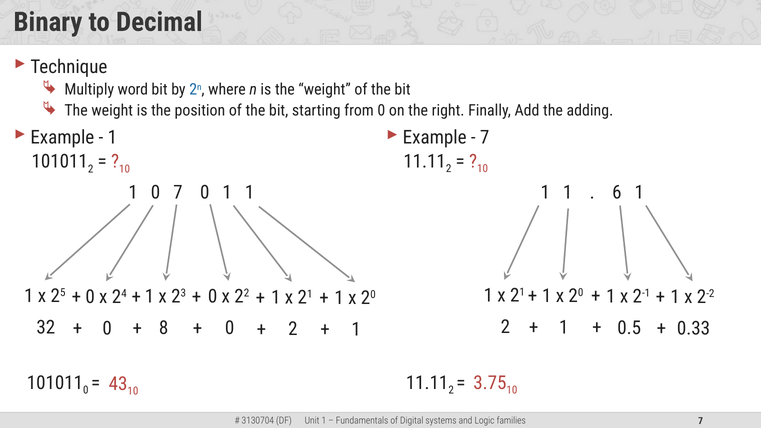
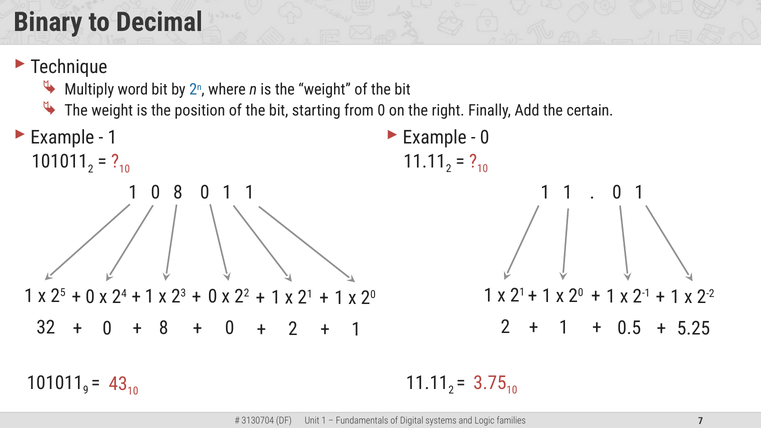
adding: adding -> certain (590, 111)
7: 7 -> 0 (485, 138)
0 7: 7 -> 8 (178, 192)
6: 6 -> 0 (617, 192)
0.33: 0.33 -> 5.25 (694, 328)
0: 0 -> 9 (86, 390)
